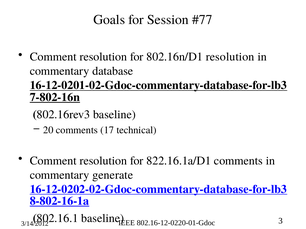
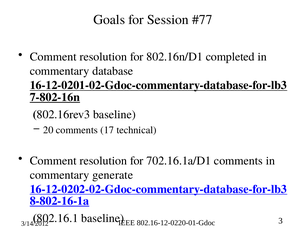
802.16n/D1 resolution: resolution -> completed (230, 57)
822.16.1a/D1: 822.16.1a/D1 -> 702.16.1a/D1 (179, 161)
